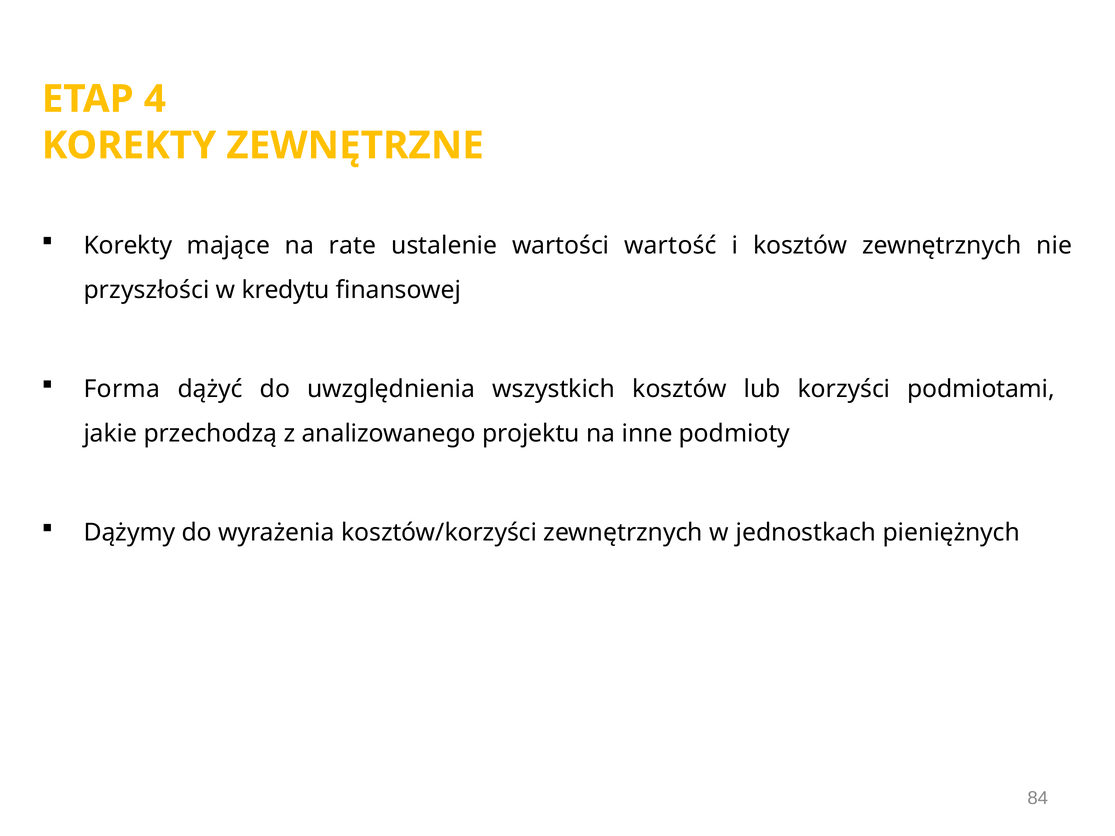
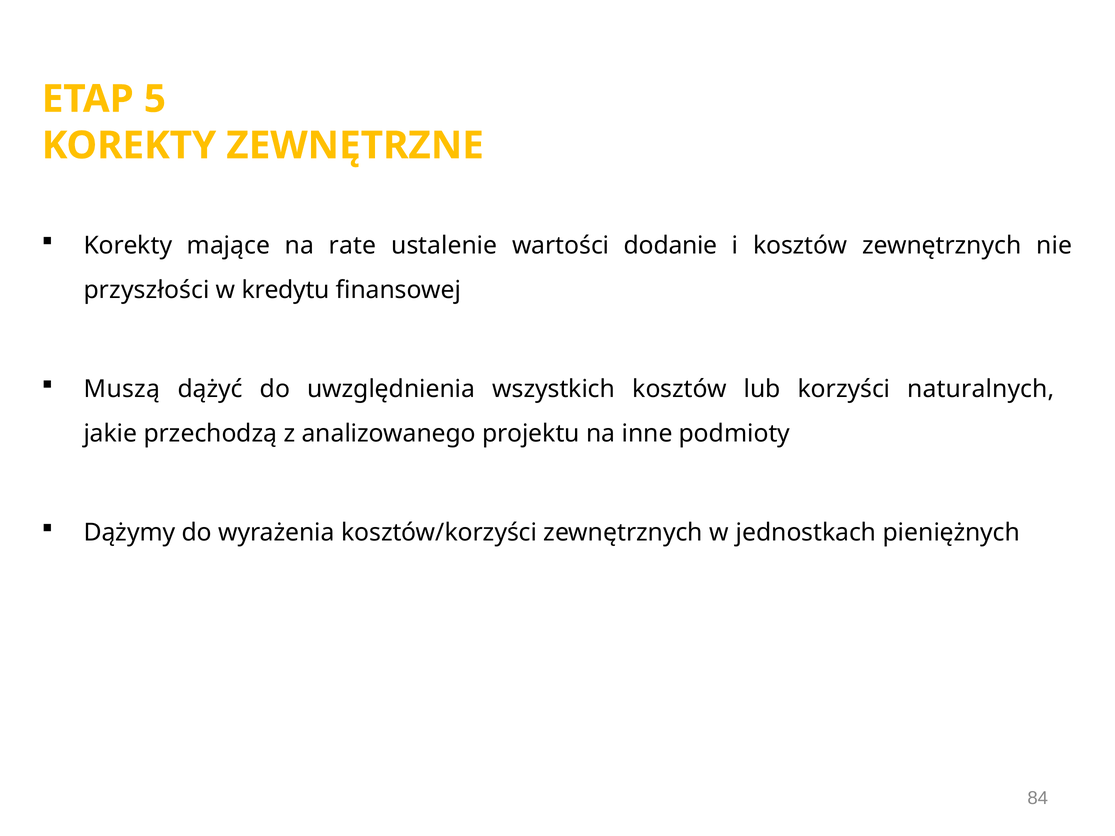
4: 4 -> 5 (155, 99)
wartość: wartość -> dodanie (671, 246)
Forma: Forma -> Muszą (122, 389)
podmiotami: podmiotami -> naturalnych (981, 389)
